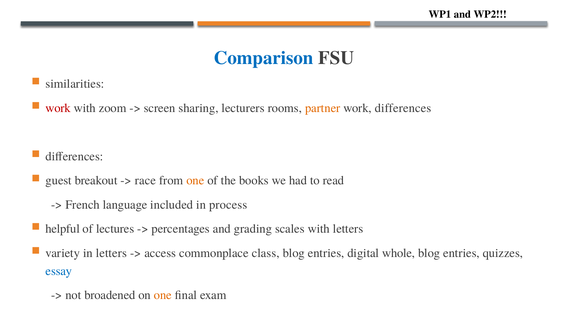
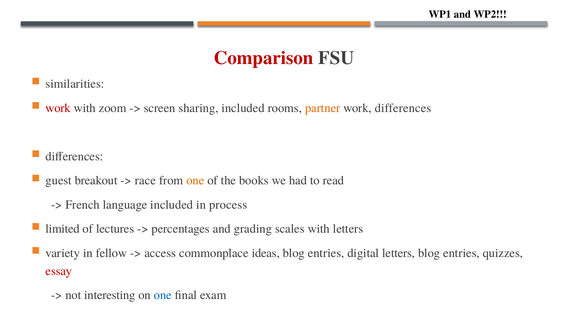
Comparison colour: blue -> red (264, 58)
sharing lecturers: lecturers -> included (243, 108)
helpful: helpful -> limited (63, 228)
in letters: letters -> fellow (111, 253)
class: class -> ideas (266, 253)
digital whole: whole -> letters (399, 253)
essay colour: blue -> red (59, 271)
broadened: broadened -> interesting (110, 295)
one colour: orange -> blue (163, 295)
